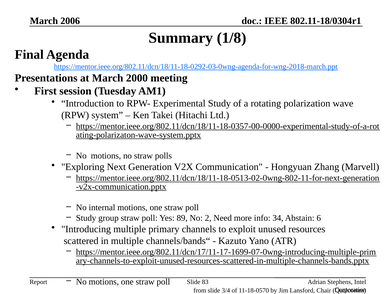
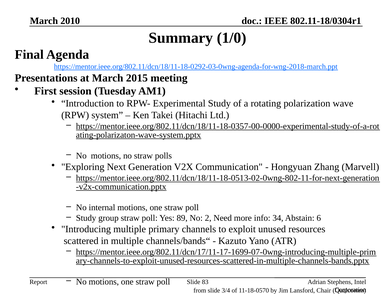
2006: 2006 -> 2010 (70, 21)
1/8: 1/8 -> 1/0 (232, 38)
2000: 2000 -> 2015 (137, 78)
